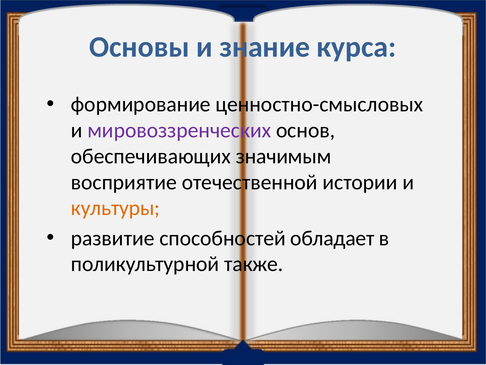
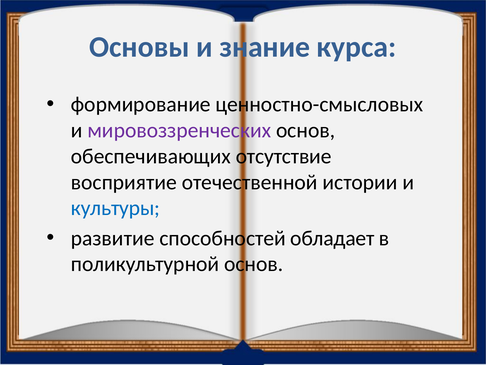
значимым: значимым -> отсутствие (284, 156)
культуры colour: orange -> blue (115, 208)
поликультурной также: также -> основ (254, 264)
